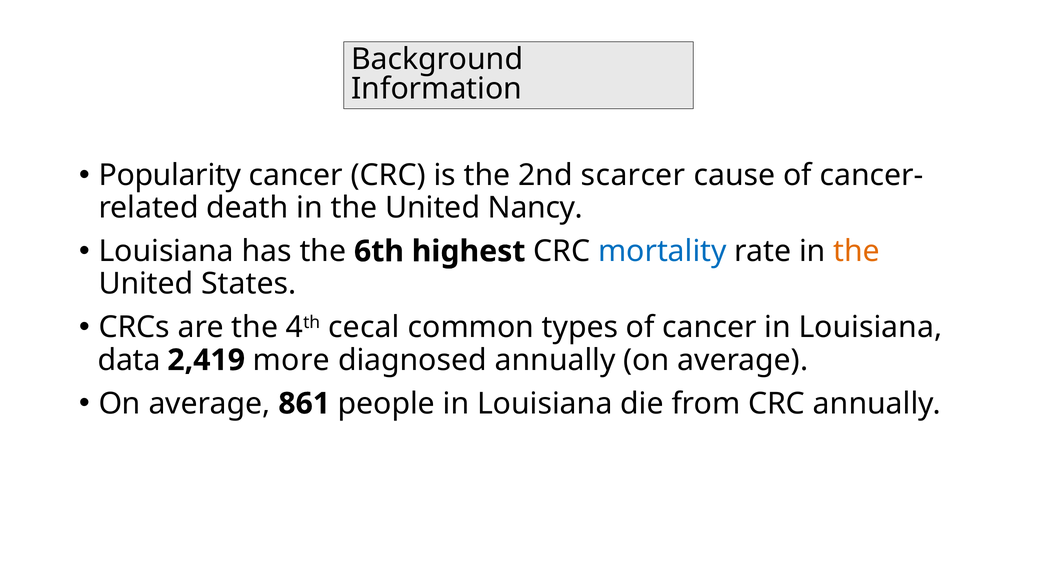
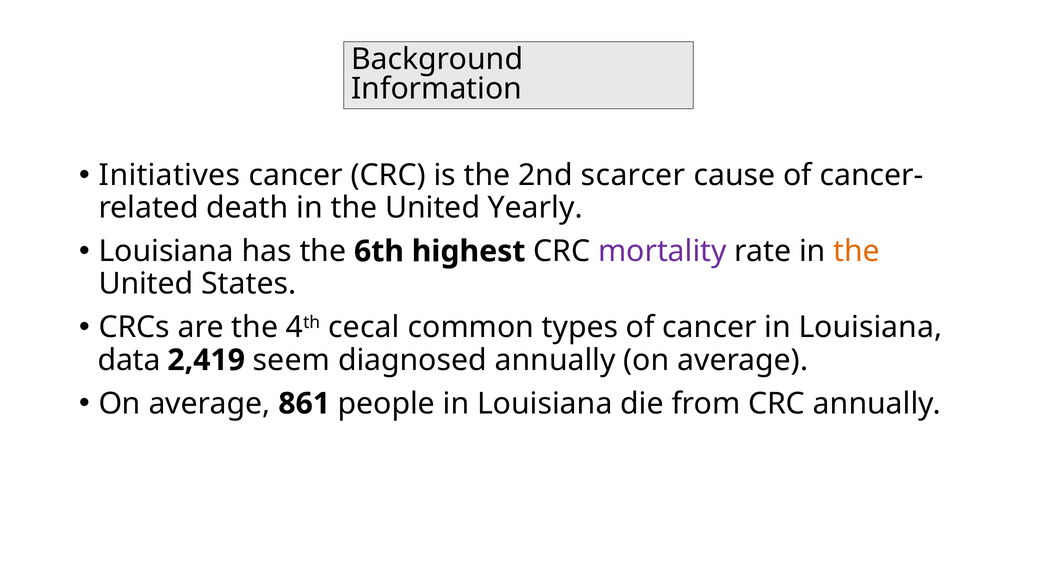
Popularity: Popularity -> Initiatives (170, 175)
Nancy: Nancy -> Yearly (535, 208)
mortality colour: blue -> purple (662, 251)
more: more -> seem (291, 360)
